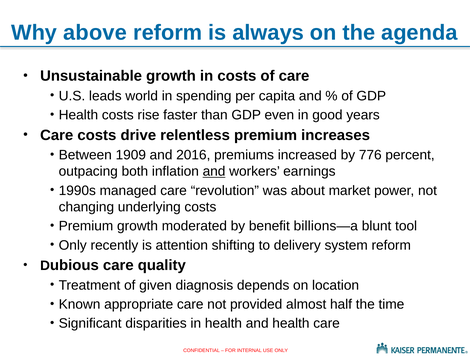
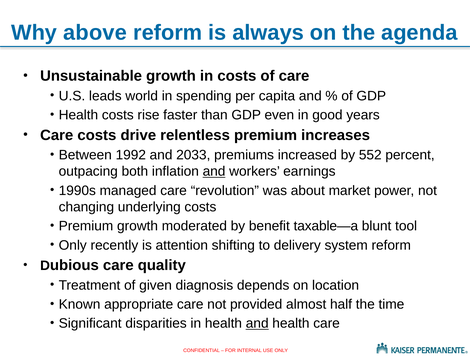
1909: 1909 -> 1992 (131, 155)
2016: 2016 -> 2033 (193, 155)
776: 776 -> 552 (370, 155)
billions—a: billions—a -> taxable—a (326, 226)
and underline: none -> present (257, 324)
